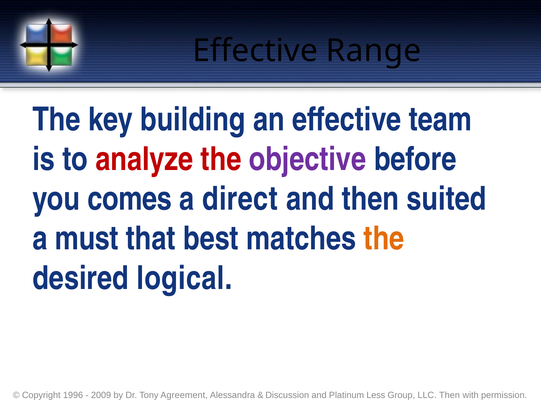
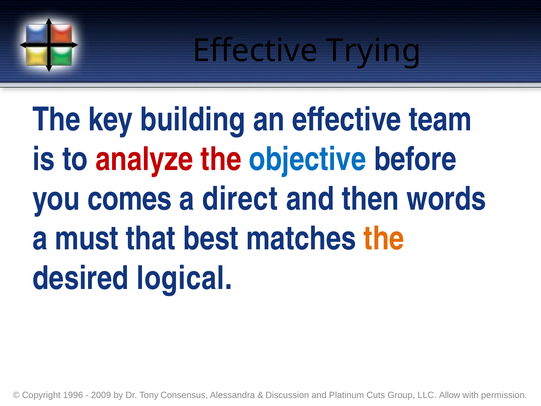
Range: Range -> Trying (374, 51)
objective colour: purple -> blue (308, 159)
suited: suited -> words (446, 199)
Agreement: Agreement -> Consensus (184, 395)
Less: Less -> Cuts (376, 395)
LLC Then: Then -> Allow (450, 395)
